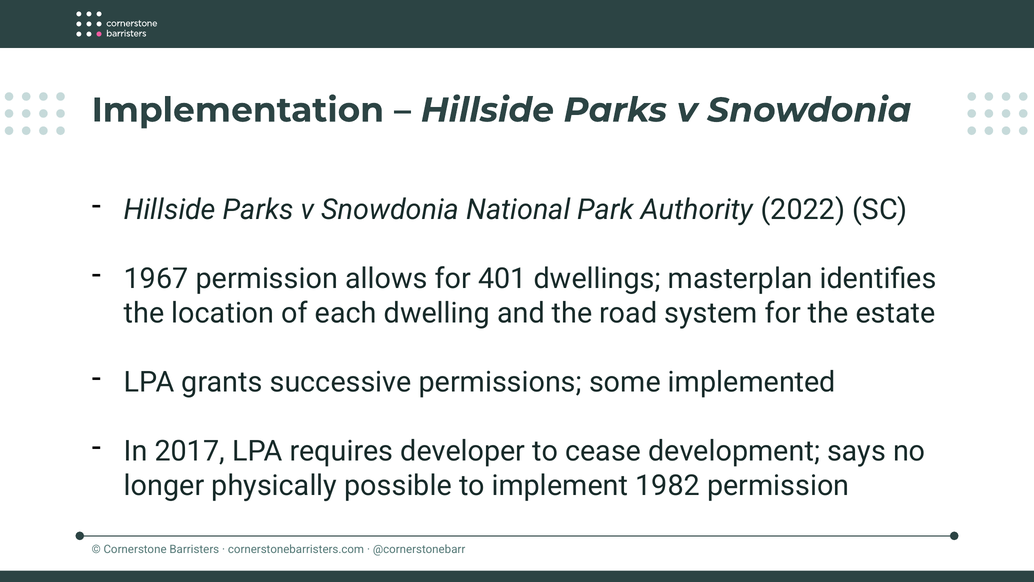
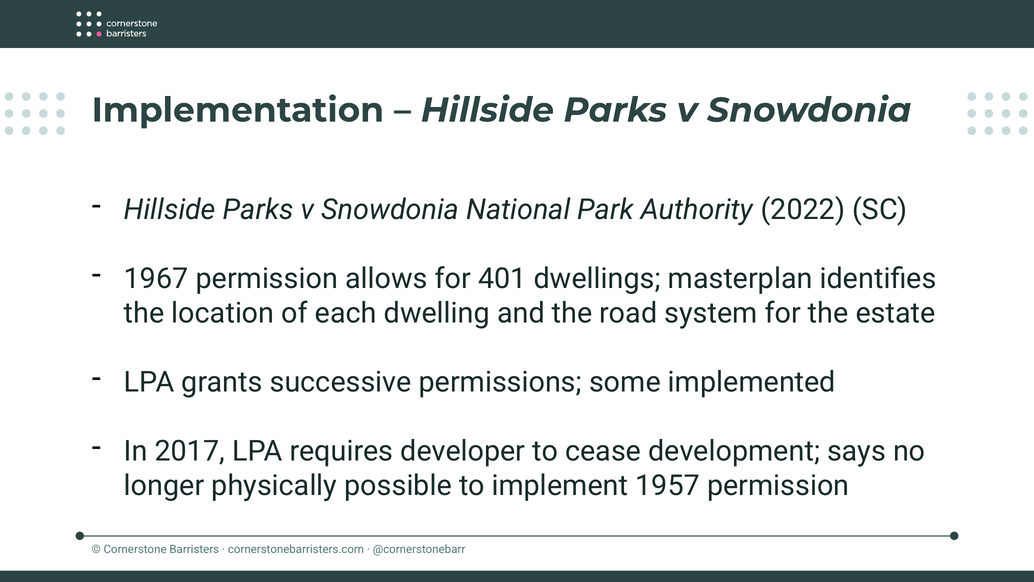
1982: 1982 -> 1957 (668, 486)
